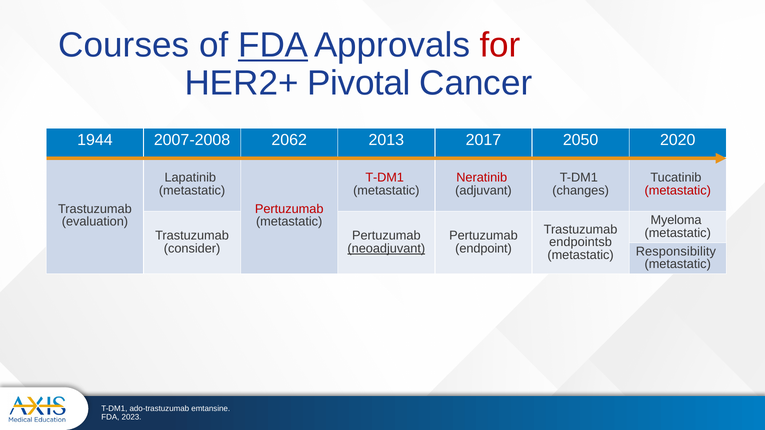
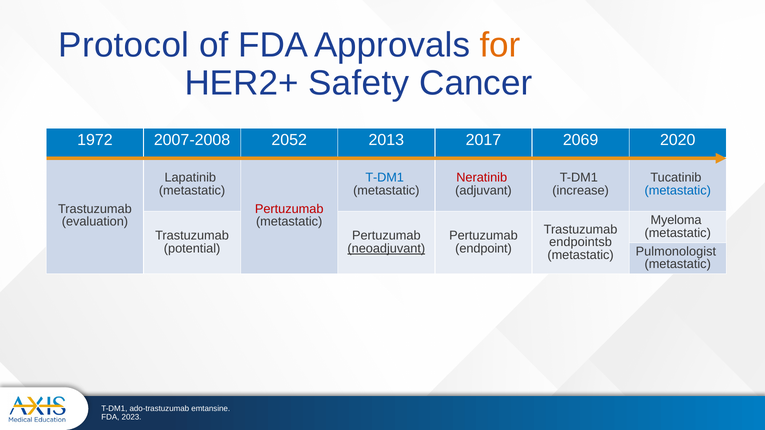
Courses: Courses -> Protocol (124, 45)
FDA underline: present -> none (273, 45)
for colour: red -> orange (500, 45)
Pivotal: Pivotal -> Safety (359, 83)
1944: 1944 -> 1972 (95, 140)
2062: 2062 -> 2052 (289, 140)
2050: 2050 -> 2069 (581, 140)
T-DM1 colour: red -> blue (385, 178)
changes: changes -> increase (581, 191)
metastatic colour: red -> blue (678, 191)
consider: consider -> potential (192, 249)
Responsibility: Responsibility -> Pulmonologist (676, 252)
